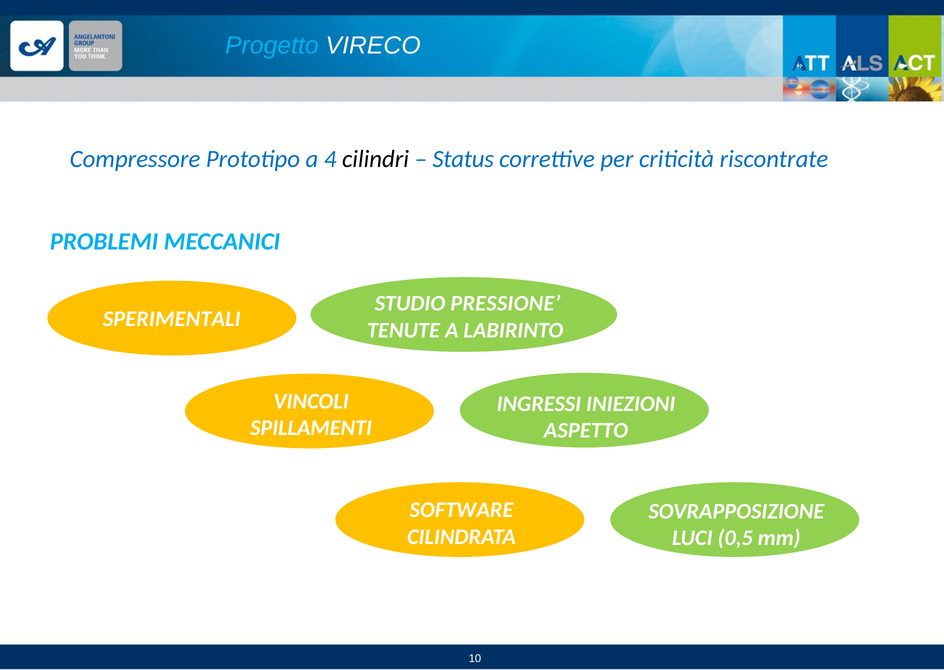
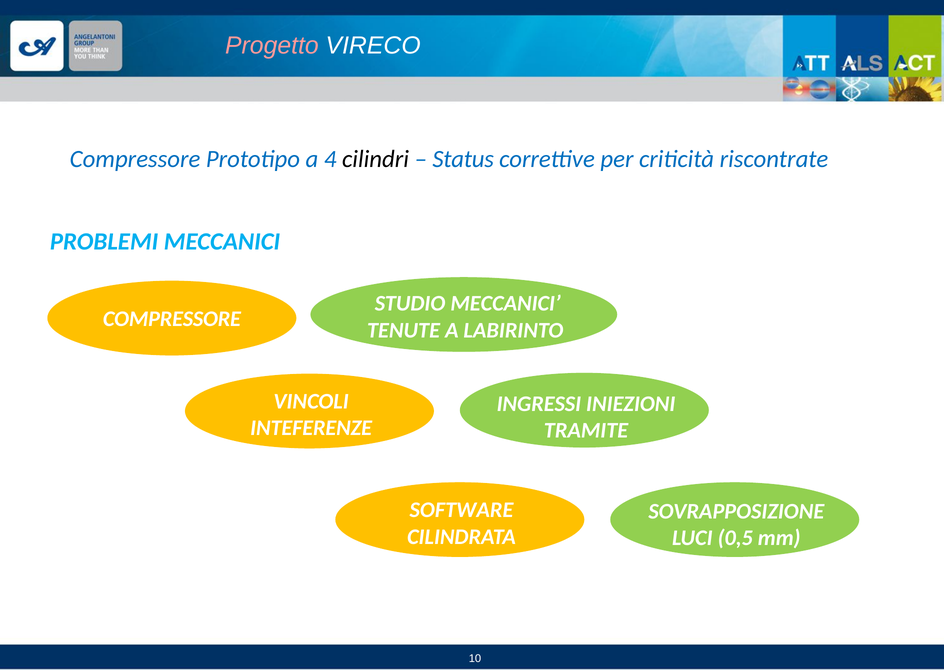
Progetto colour: light blue -> pink (272, 46)
STUDIO PRESSIONE: PRESSIONE -> MECCANICI (506, 304)
SPERIMENTALI: SPERIMENTALI -> COMPRESSORE (172, 319)
SPILLAMENTI: SPILLAMENTI -> INTEFERENZE (311, 428)
ASPETTO: ASPETTO -> TRAMITE (586, 431)
